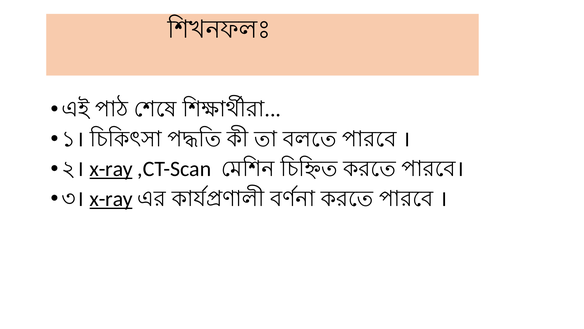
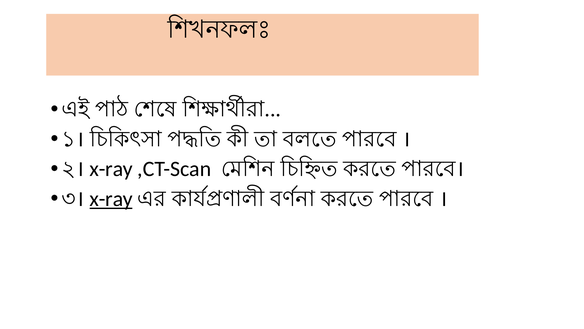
x-ray underline: present -> none (111, 169)
